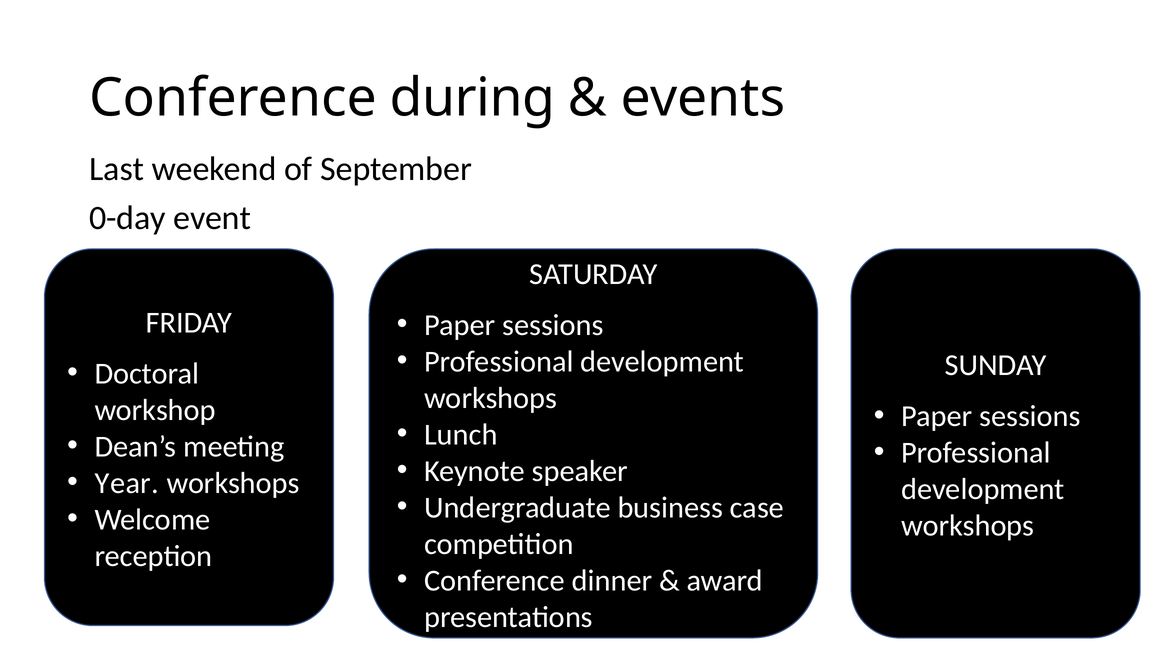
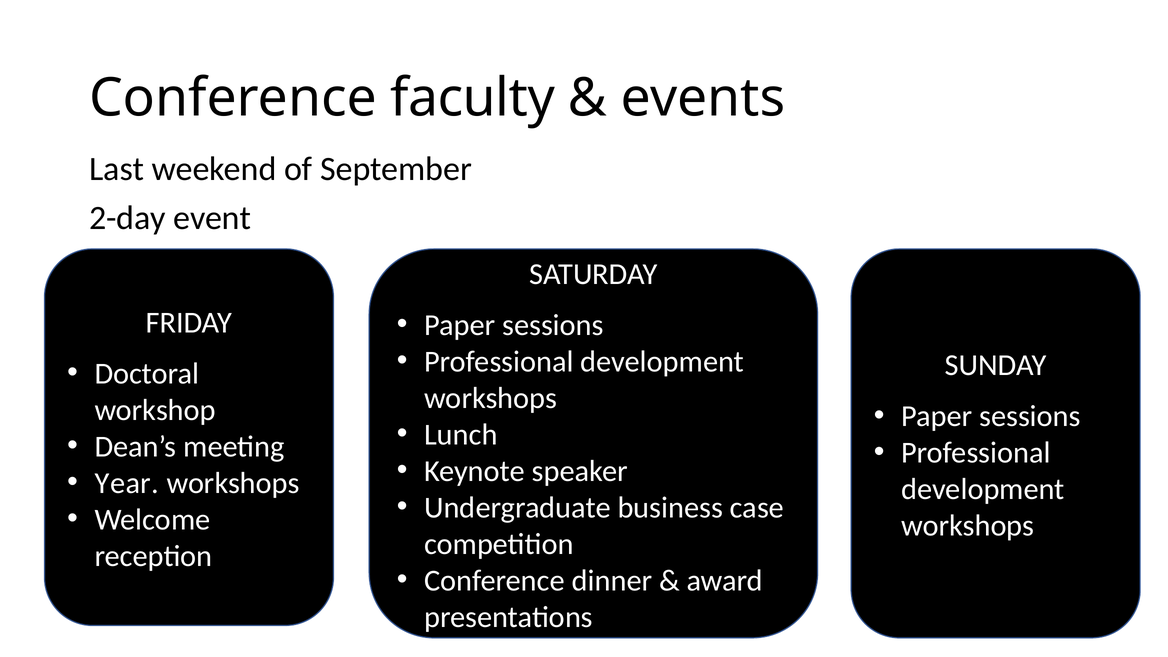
during: during -> faculty (473, 98)
0-day: 0-day -> 2-day (127, 218)
